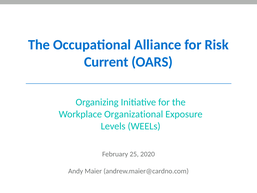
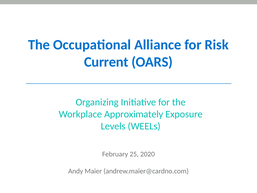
Organizational: Organizational -> Approximately (134, 114)
